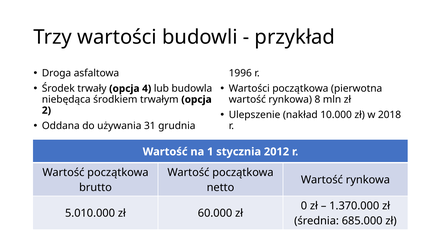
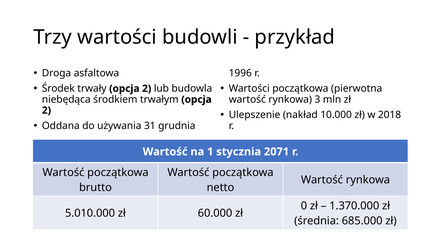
trwały opcja 4: 4 -> 2 (147, 89)
8: 8 -> 3 (317, 99)
2012: 2012 -> 2071 (277, 152)
